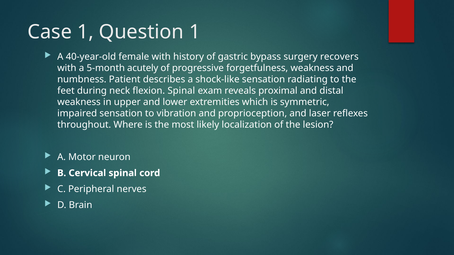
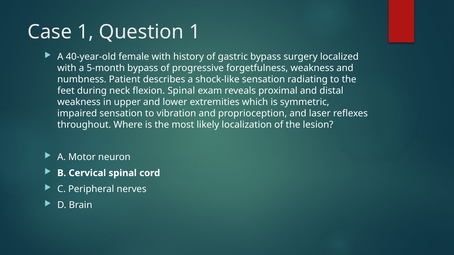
recovers: recovers -> localized (339, 57)
5-month acutely: acutely -> bypass (143, 68)
